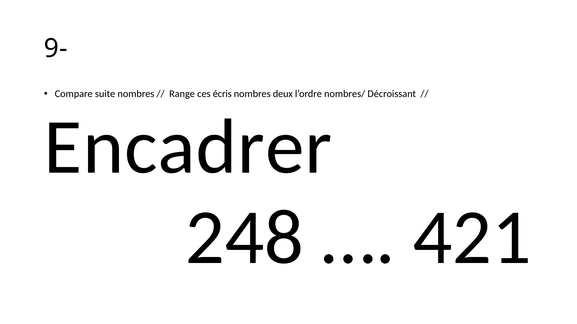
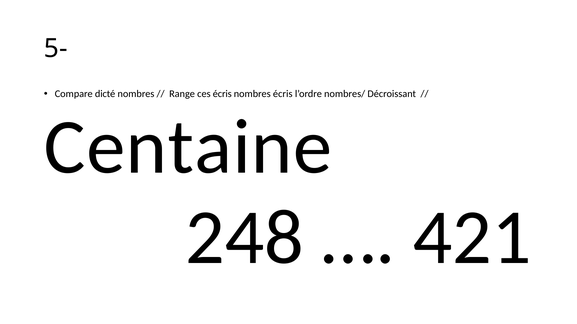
9-: 9- -> 5- (56, 48)
suite: suite -> dicté (105, 94)
nombres deux: deux -> écris (283, 94)
Encadrer: Encadrer -> Centaine (188, 147)
